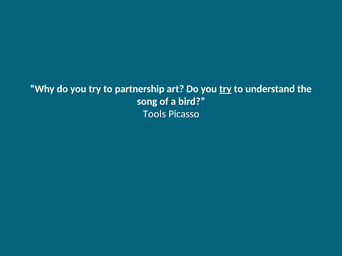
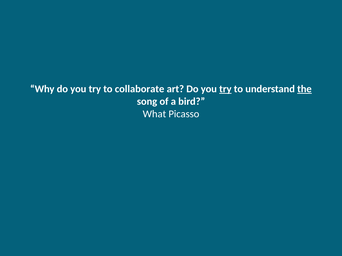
partnership: partnership -> collaborate (140, 89)
the underline: none -> present (304, 89)
Tools: Tools -> What (154, 114)
